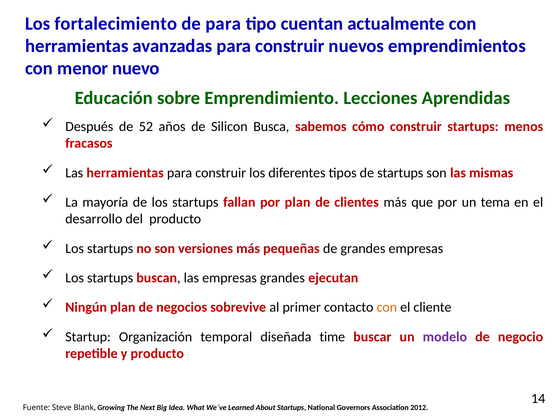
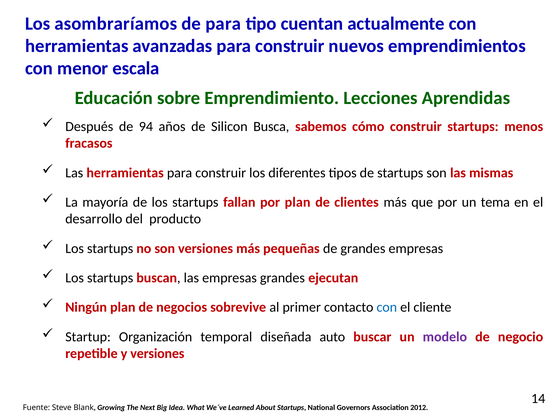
fortalecimiento: fortalecimiento -> asombraríamos (116, 24)
nuevo: nuevo -> escala (136, 68)
52: 52 -> 94 (146, 126)
con colour: orange -> blue (387, 307)
time: time -> auto (332, 336)
y producto: producto -> versiones (157, 353)
